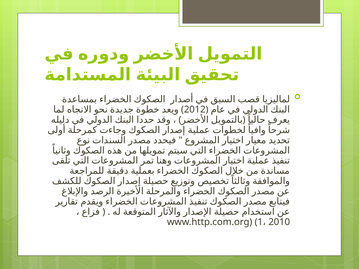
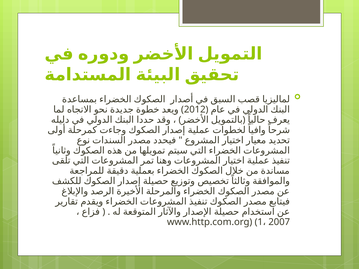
2010: 2010 -> 2007 (279, 222)
